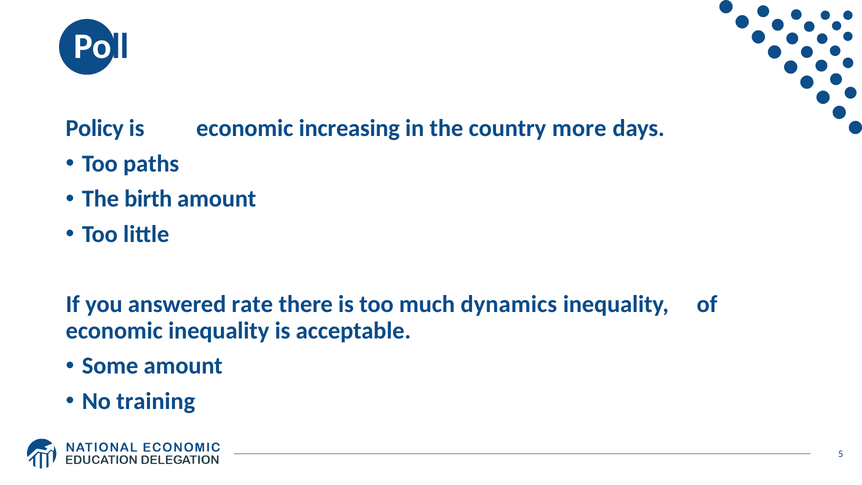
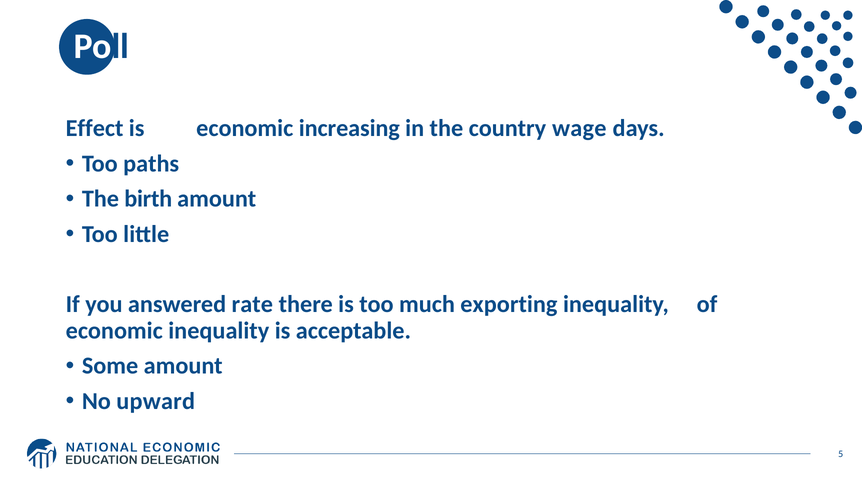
Policy: Policy -> Effect (95, 128)
more: more -> wage (579, 128)
dynamics: dynamics -> exporting (509, 304)
training: training -> upward (156, 401)
